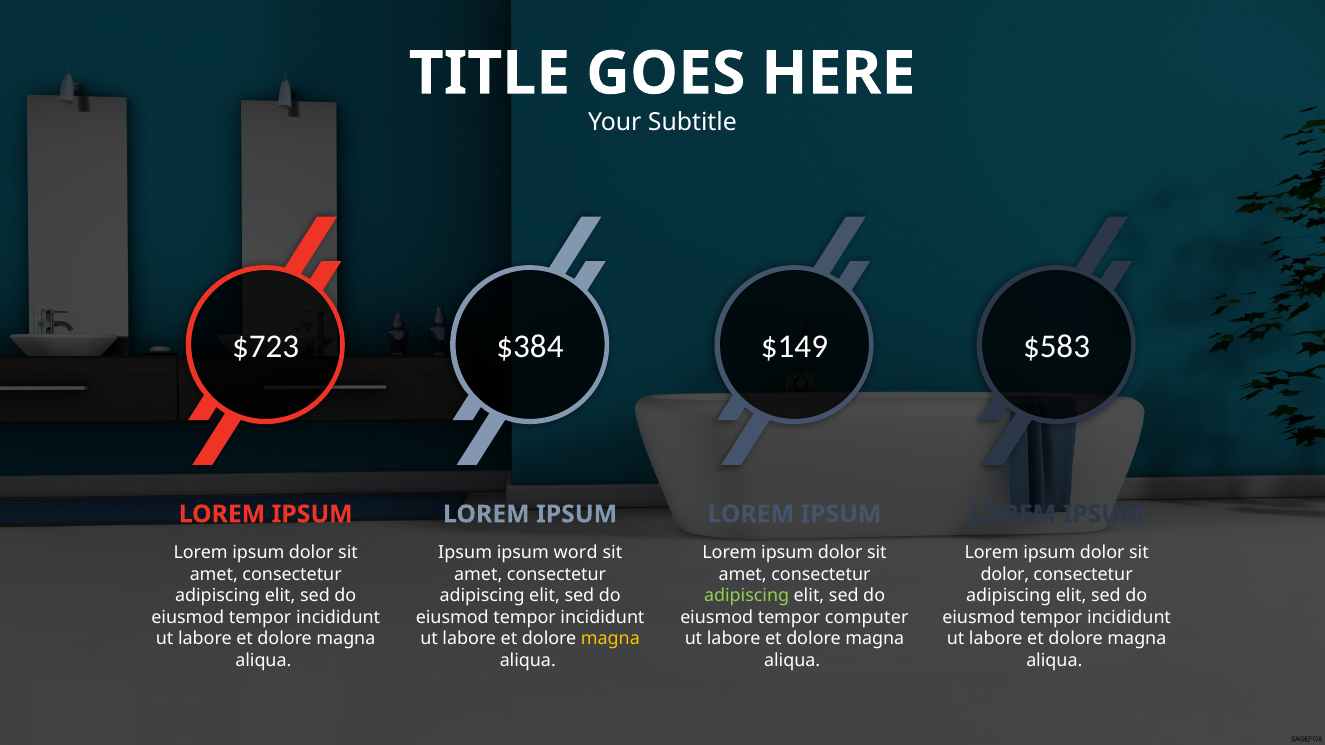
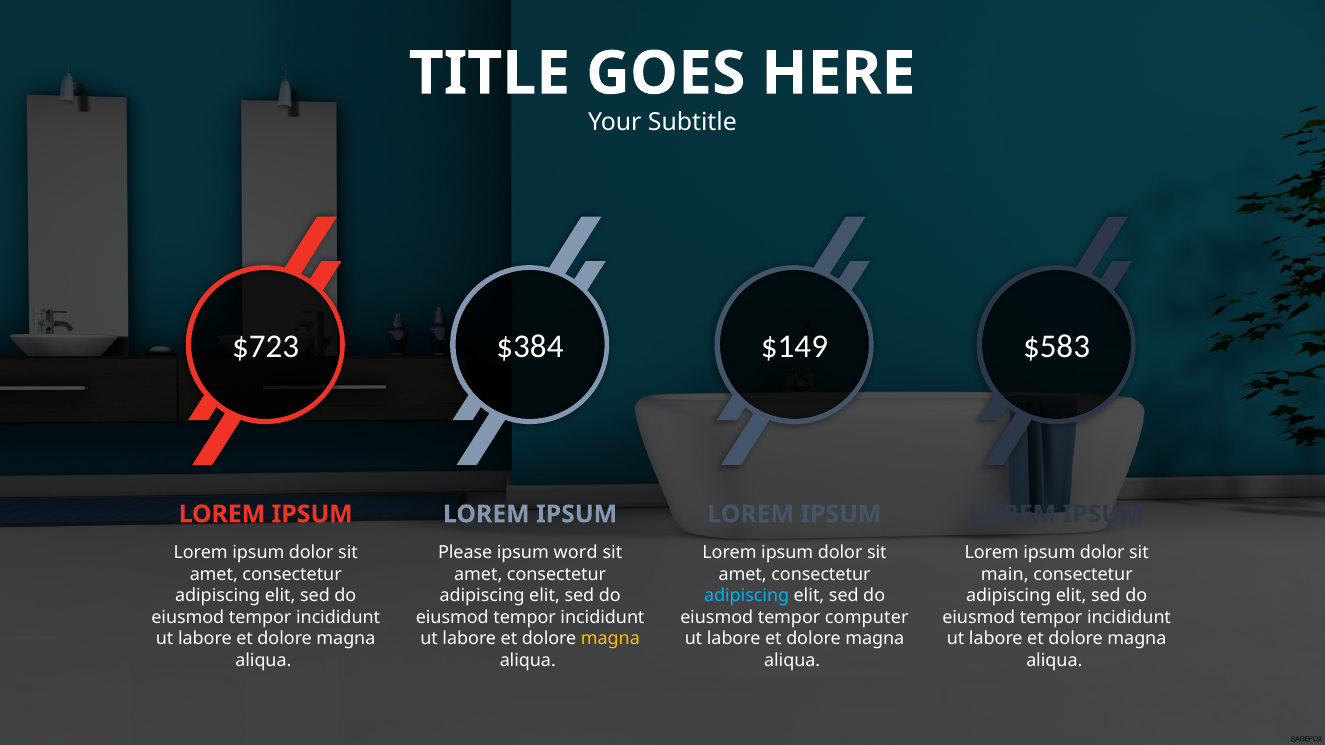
Ipsum: Ipsum -> Please (465, 553)
dolor: dolor -> main (1005, 574)
adipiscing colour: light green -> light blue (747, 596)
